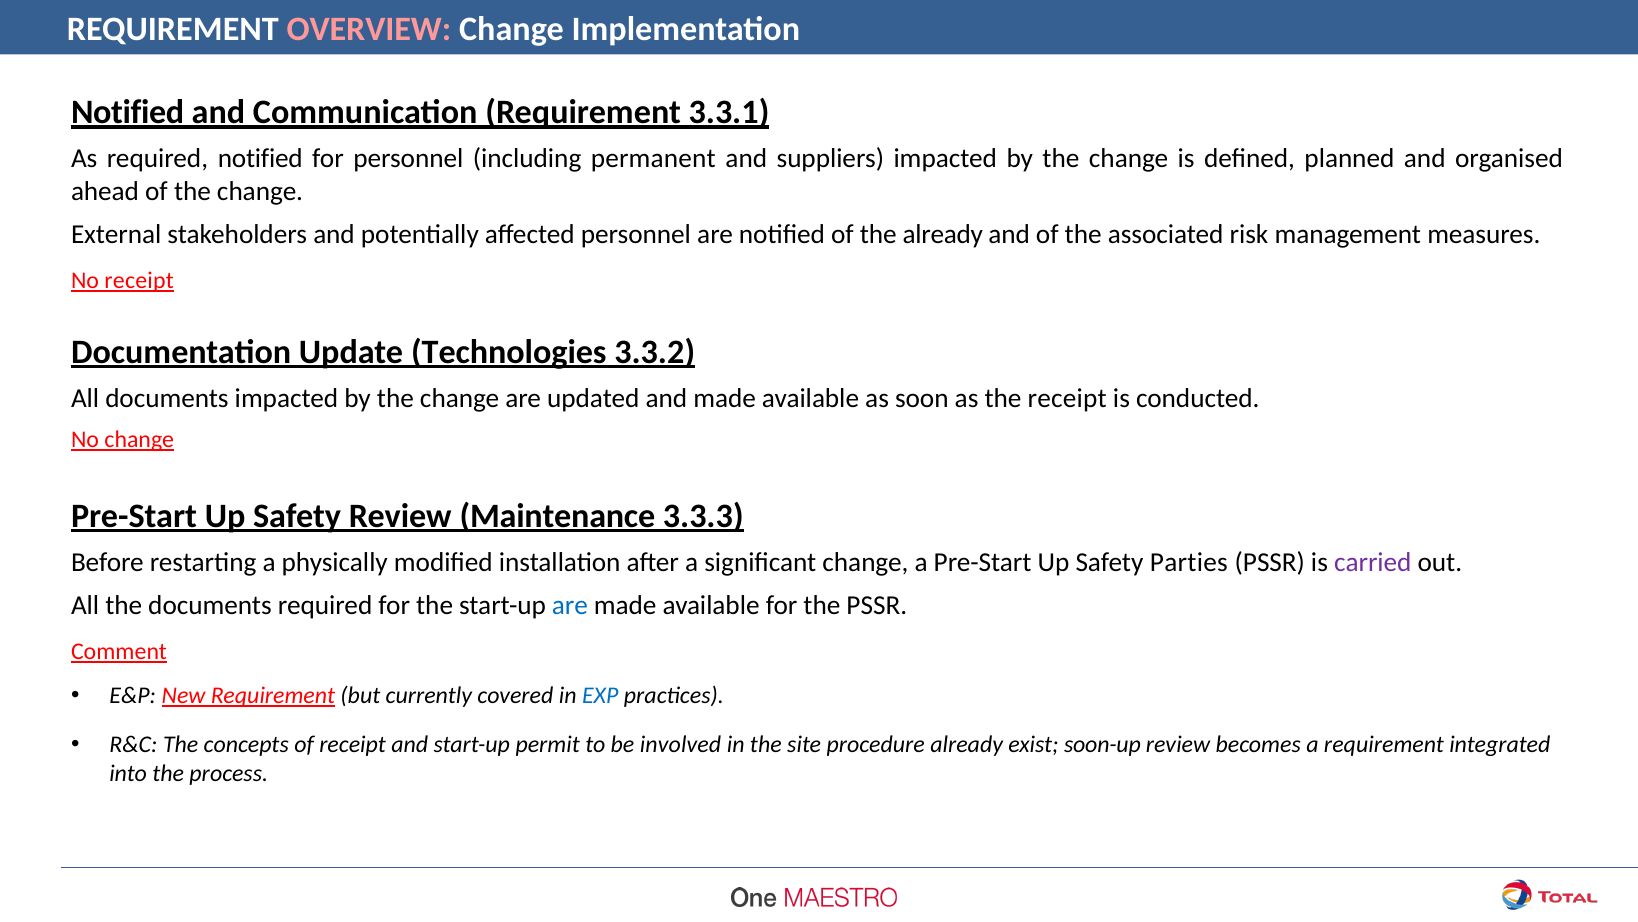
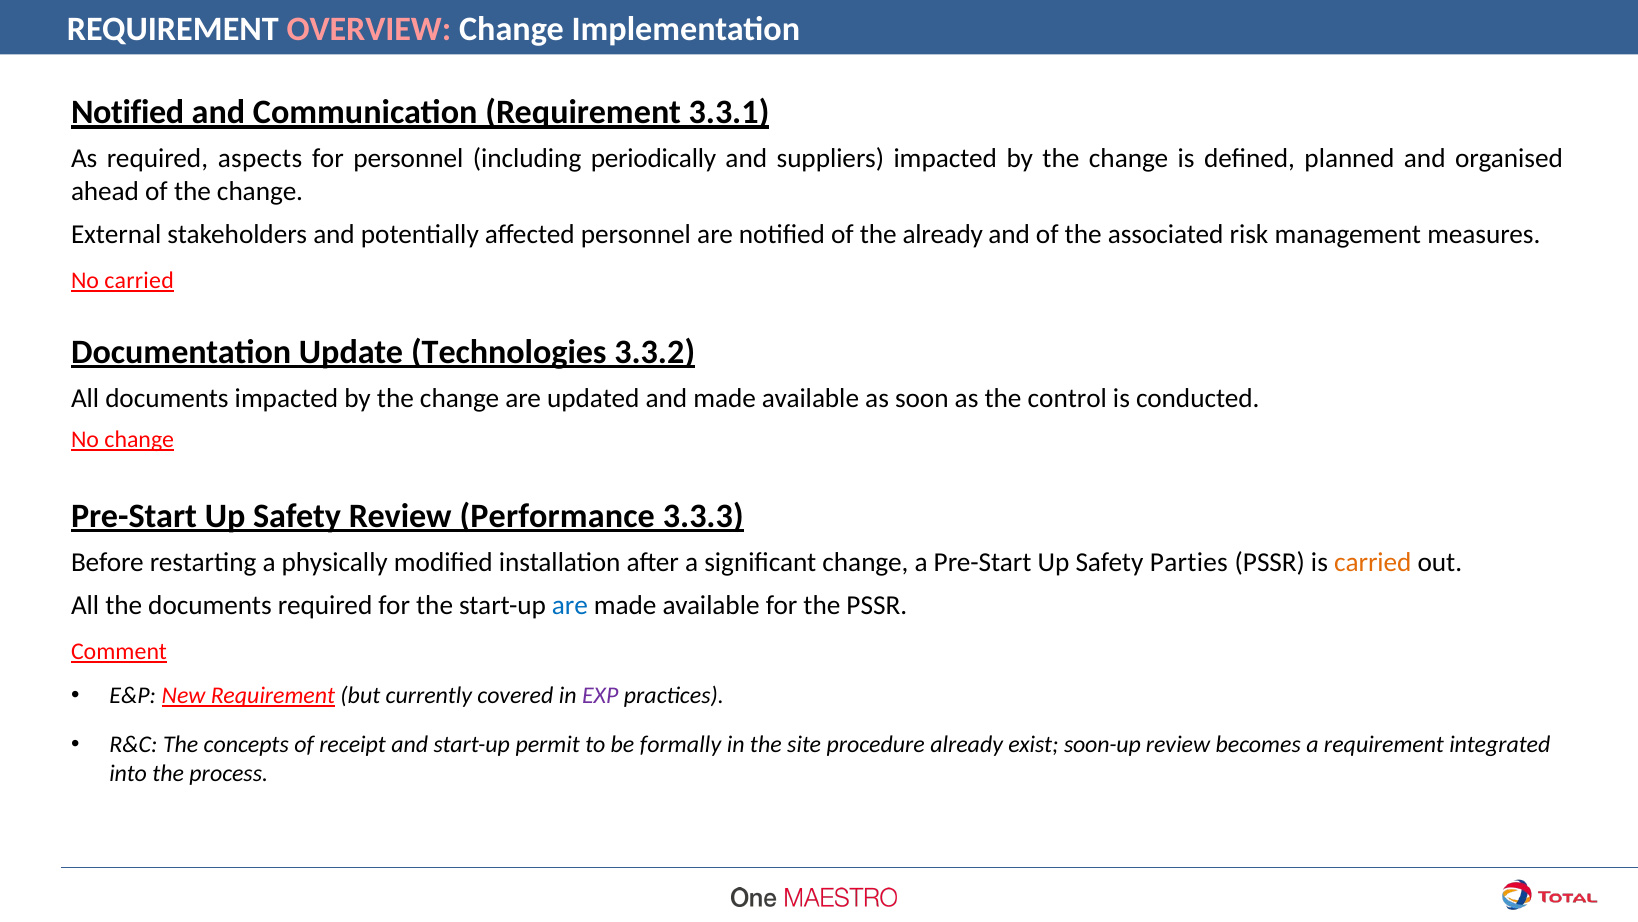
required notified: notified -> aspects (260, 159)
permanent: permanent -> periodically (653, 159)
No receipt: receipt -> carried (139, 280)
the receipt: receipt -> control (1067, 398)
Maintenance: Maintenance -> Performance (557, 516)
carried colour: purple -> orange (1373, 562)
EXP colour: blue -> purple (600, 695)
involved: involved -> formally (681, 744)
